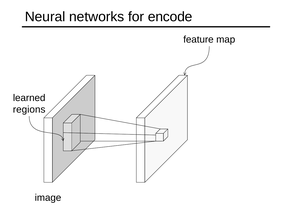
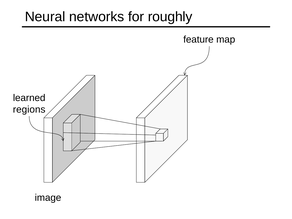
encode: encode -> roughly (170, 17)
